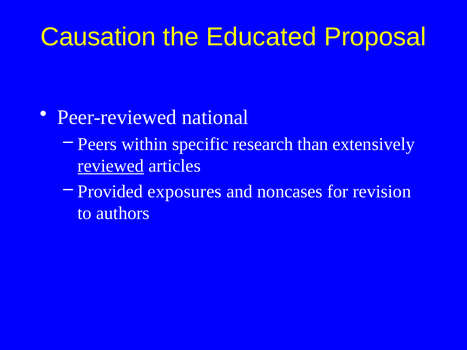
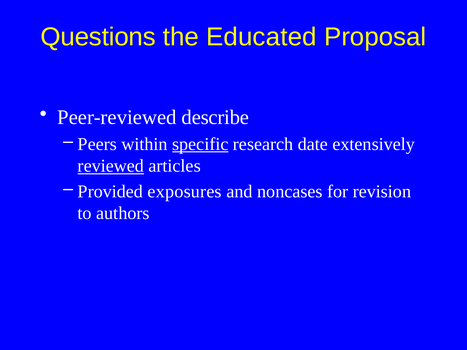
Causation: Causation -> Questions (98, 37)
national: national -> describe (215, 117)
specific underline: none -> present (200, 144)
than: than -> date (313, 144)
